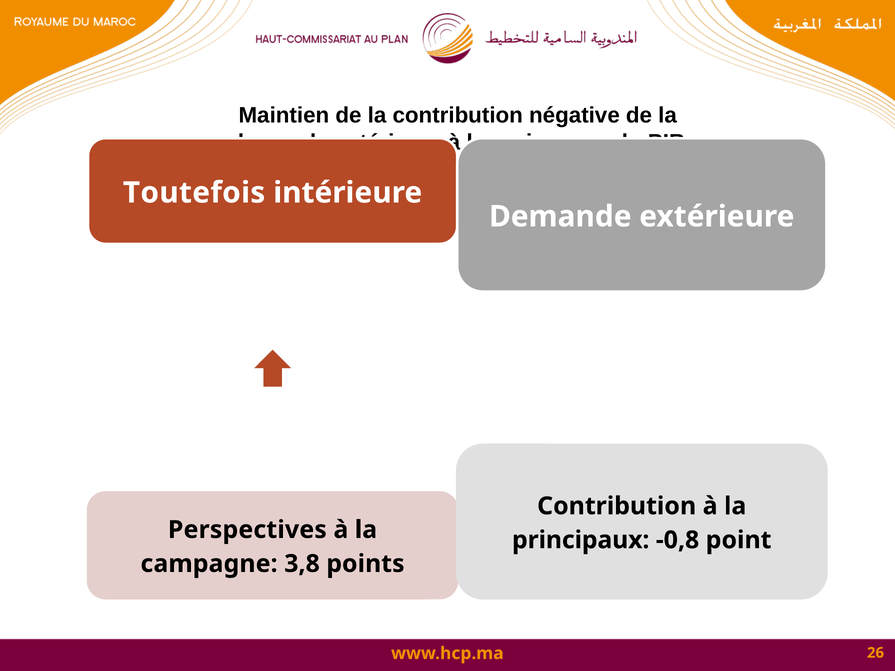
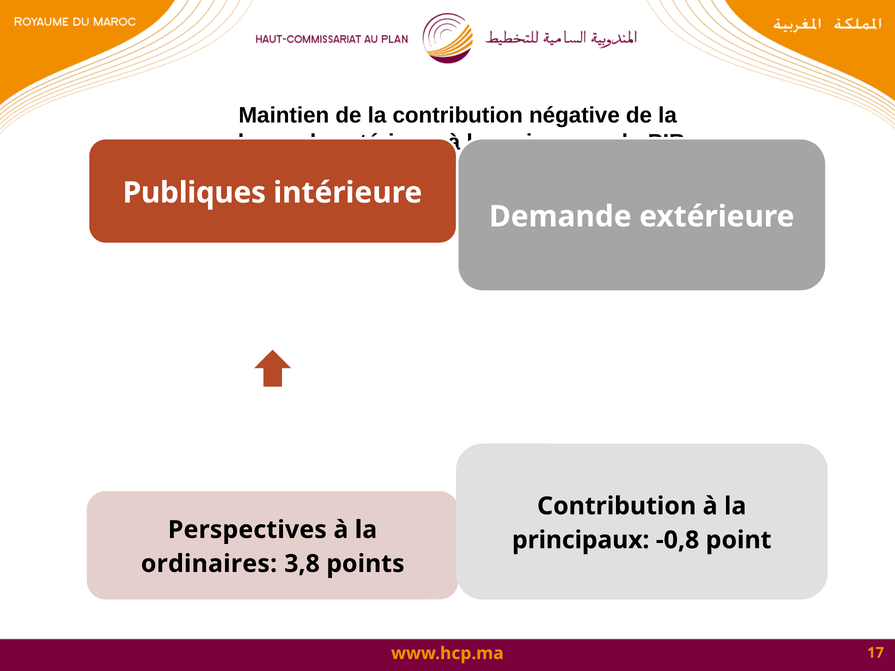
Toutefois: Toutefois -> Publiques (194, 193)
campagne: campagne -> ordinaires (209, 564)
26: 26 -> 17 (876, 653)
